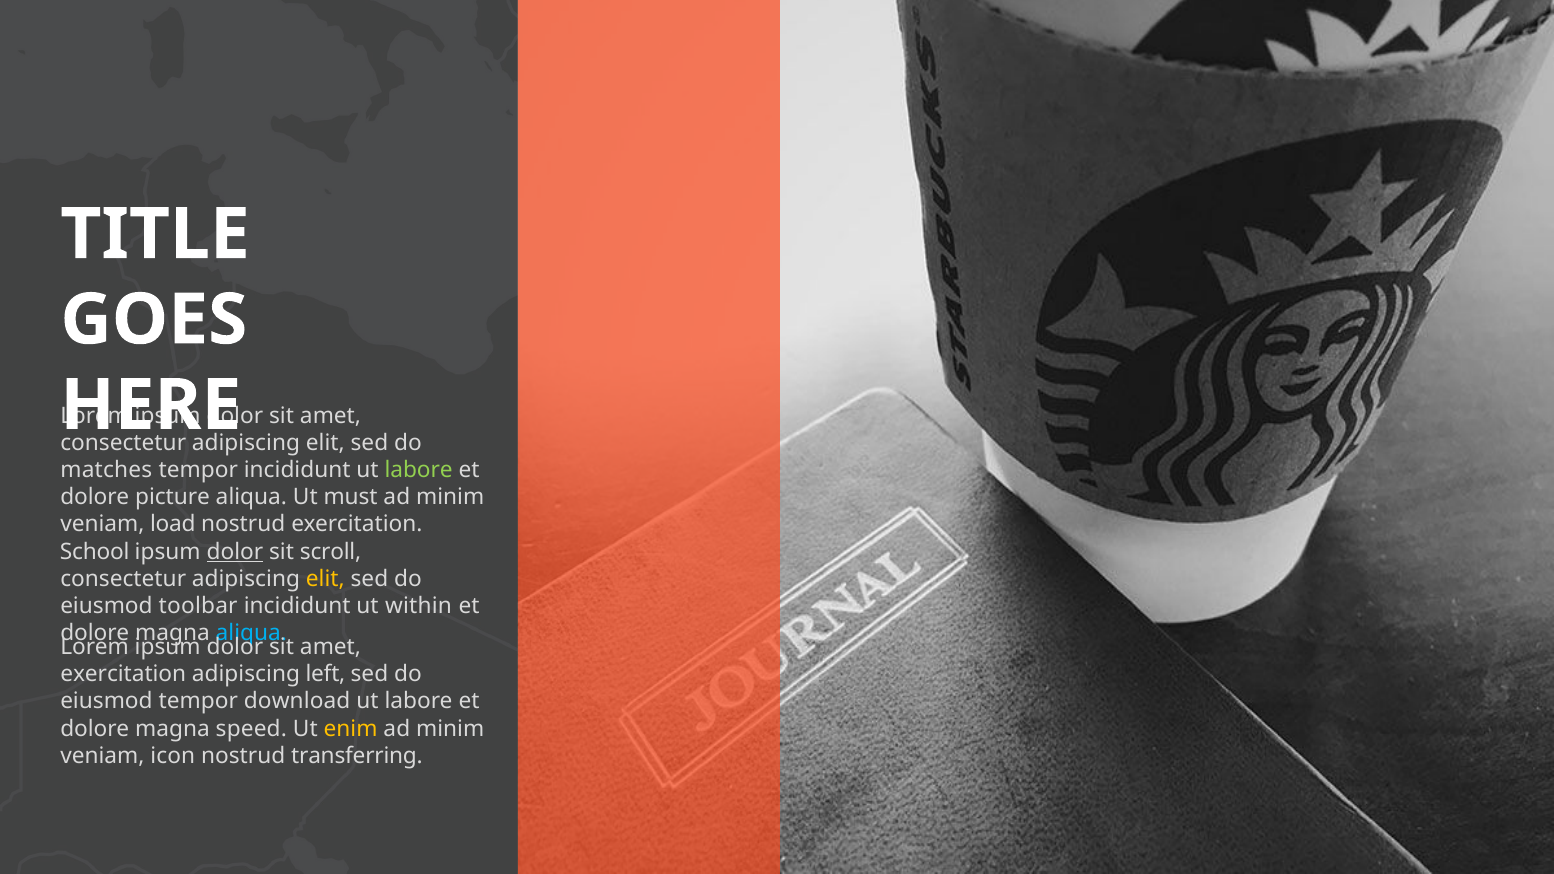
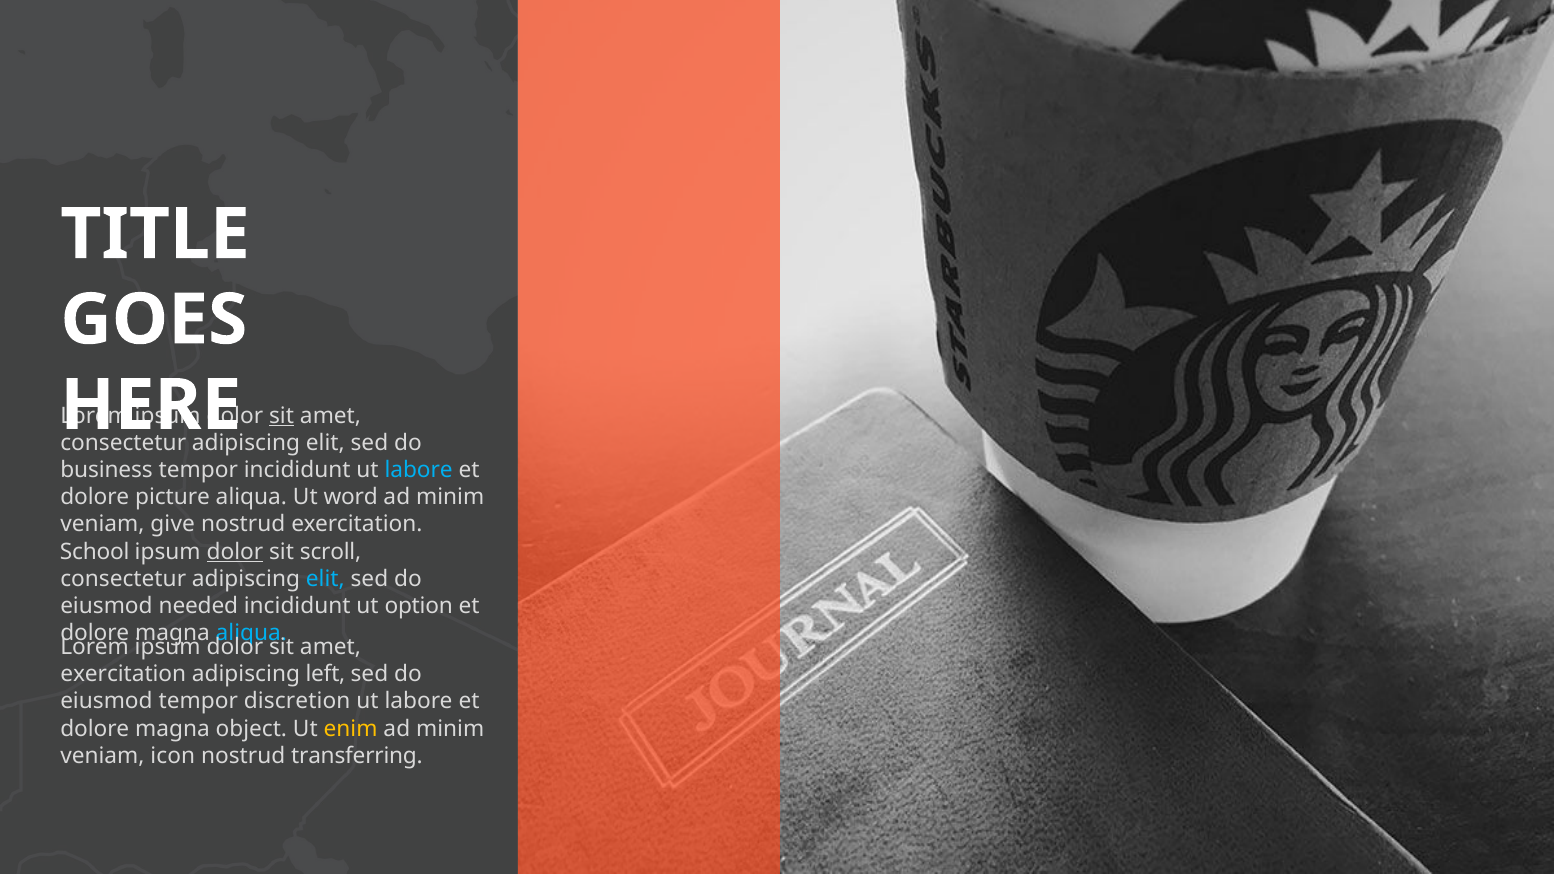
sit underline: none -> present (282, 416)
matches: matches -> business (107, 470)
labore colour: light green -> light blue (419, 470)
must: must -> word (351, 497)
load: load -> give (173, 525)
elit colour: yellow -> light blue (325, 579)
toolbar: toolbar -> needed (198, 606)
within: within -> option (419, 606)
download: download -> discretion (297, 702)
speed: speed -> object (251, 729)
